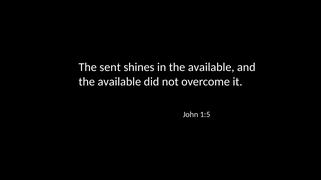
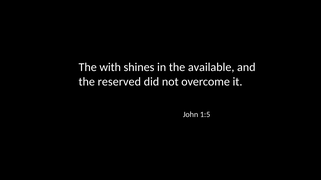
sent: sent -> with (110, 67)
available: available -> reserved (119, 82)
